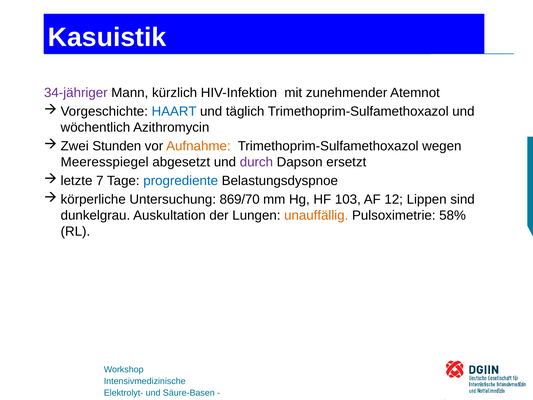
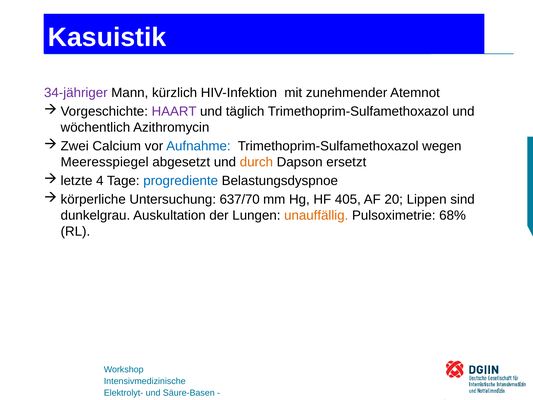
HAART colour: blue -> purple (174, 112)
Stunden: Stunden -> Calcium (117, 146)
Aufnahme colour: orange -> blue (198, 146)
durch colour: purple -> orange (256, 162)
7: 7 -> 4 (100, 181)
869/70: 869/70 -> 637/70 (240, 199)
103: 103 -> 405 (348, 199)
12: 12 -> 20 (394, 199)
58%: 58% -> 68% (453, 215)
